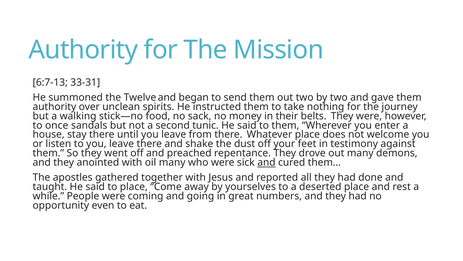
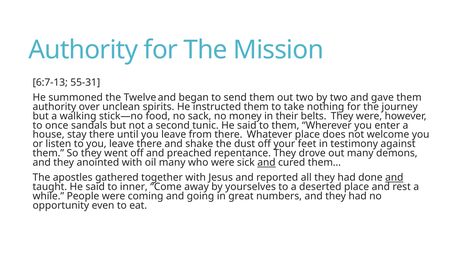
33-31: 33-31 -> 55-31 (85, 82)
and underline: none -> present (394, 177)
to place: place -> inner (134, 186)
